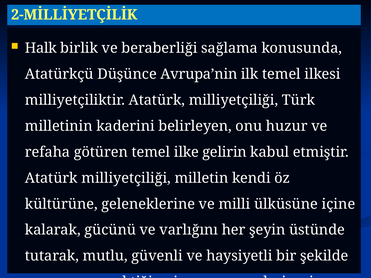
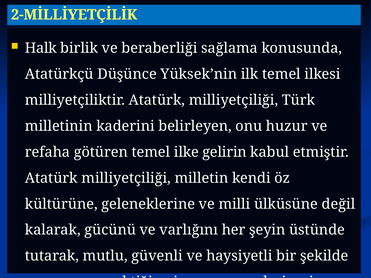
Avrupa’nin: Avrupa’nin -> Yüksek’nin (199, 74)
içine: içine -> değil (338, 204)
